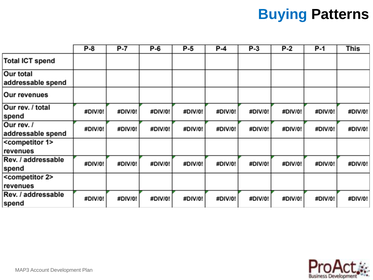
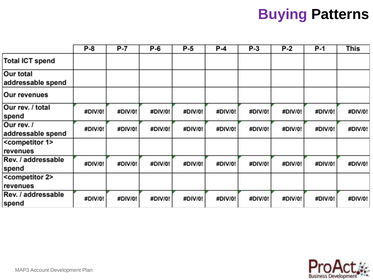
Buying colour: blue -> purple (283, 14)
